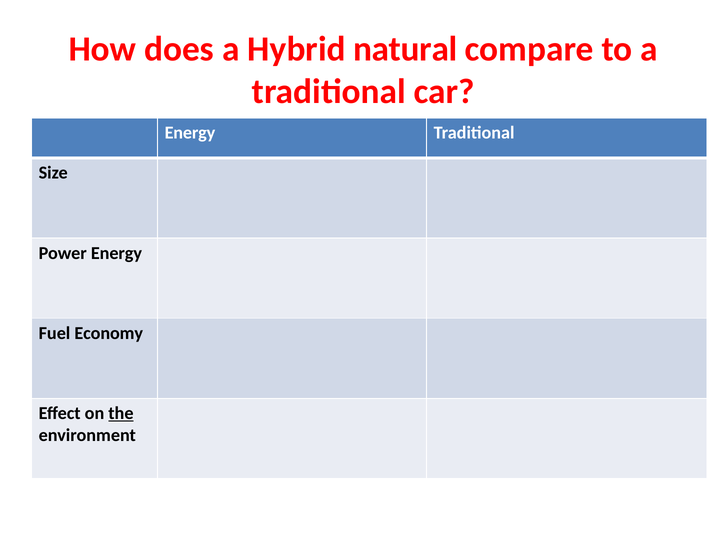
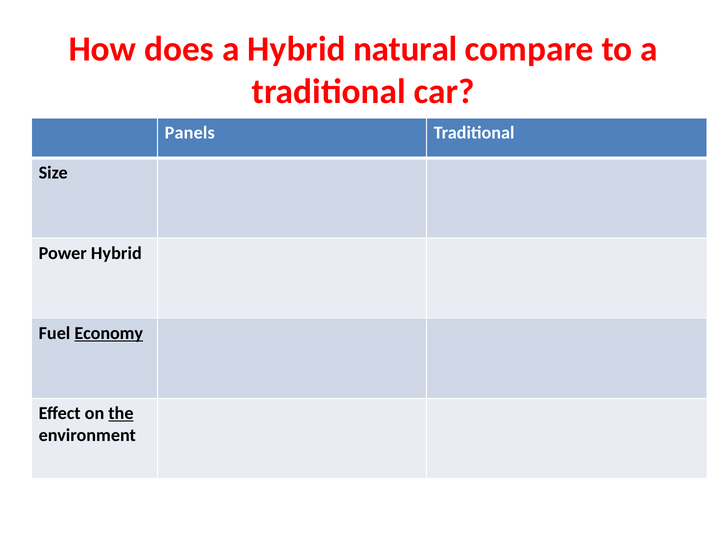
Energy: Energy -> Panels (190, 133)
Power Energy: Energy -> Hybrid (116, 253)
Economy underline: none -> present (109, 333)
